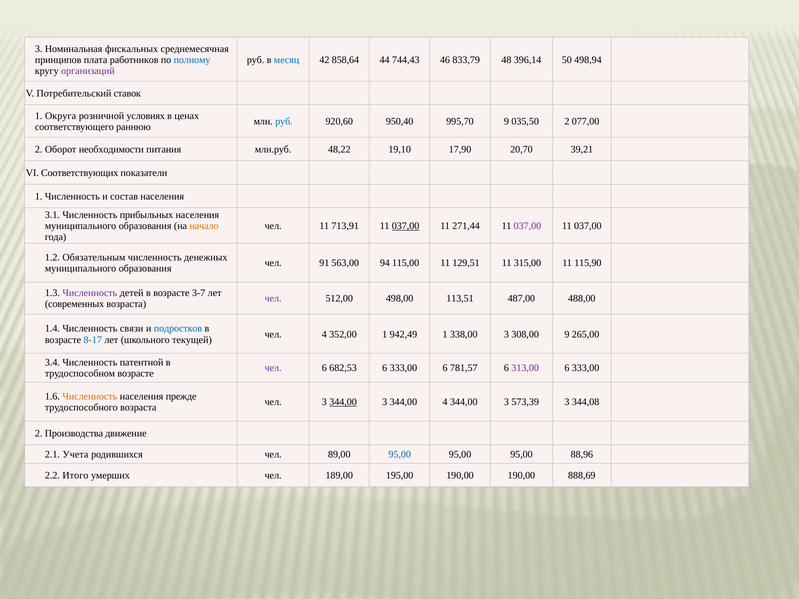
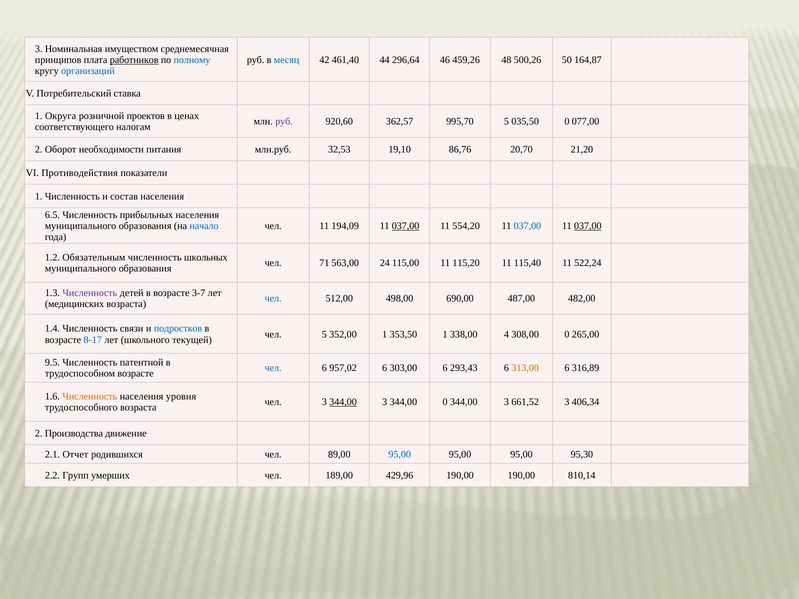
фискальных: фискальных -> имуществом (132, 49)
работников underline: none -> present (134, 60)
858,64: 858,64 -> 461,40 (345, 60)
744,43: 744,43 -> 296,64 (406, 60)
833,79: 833,79 -> 459,26 (466, 60)
396,14: 396,14 -> 500,26 (528, 60)
498,94: 498,94 -> 164,87 (588, 60)
организаций colour: purple -> blue (88, 71)
ставок: ставок -> ставка (127, 93)
условиях: условиях -> проектов (146, 116)
руб colour: blue -> purple (284, 121)
950,40: 950,40 -> 362,57 (400, 121)
995,70 9: 9 -> 5 (506, 121)
035,50 2: 2 -> 0 (567, 121)
раннюю: раннюю -> налогам (133, 127)
48,22: 48,22 -> 32,53 (339, 150)
17,90: 17,90 -> 86,76 (460, 150)
39,21: 39,21 -> 21,20 (582, 150)
Соответствующих: Соответствующих -> Противодействия (80, 173)
3.1: 3.1 -> 6.5 (52, 215)
начало colour: orange -> blue (204, 226)
713,91: 713,91 -> 194,09 (345, 226)
271,44: 271,44 -> 554,20 (466, 226)
037,00 colour: purple -> blue (527, 226)
037,00 underline: none -> present (588, 226)
денежных: денежных -> школьных (206, 258)
91: 91 -> 71 (324, 263)
94: 94 -> 24 (385, 263)
129,51: 129,51 -> 115,20 (466, 263)
315,00: 315,00 -> 115,40 (527, 263)
115,90: 115,90 -> 522,24 (588, 263)
чел colour: purple -> blue (273, 299)
113,51: 113,51 -> 690,00 (460, 299)
488,00: 488,00 -> 482,00 (582, 299)
современных: современных -> медицинских (74, 304)
чел 4: 4 -> 5 (324, 334)
942,49: 942,49 -> 353,50 (403, 334)
338,00 3: 3 -> 4 (506, 334)
308,00 9: 9 -> 0 (567, 334)
3.4: 3.4 -> 9.5 (52, 363)
чел colour: purple -> blue (273, 368)
682,53: 682,53 -> 957,02 (343, 368)
333,00: 333,00 -> 303,00 (403, 368)
781,57: 781,57 -> 293,43 (464, 368)
313,00 colour: purple -> orange (525, 368)
333,00: 333,00 -> 316,89 (586, 368)
прежде: прежде -> уровня (181, 397)
344,00 4: 4 -> 0 (445, 402)
573,39: 573,39 -> 661,52 (525, 402)
344,08: 344,08 -> 406,34 (586, 402)
Учета: Учета -> Отчет (75, 455)
88,96: 88,96 -> 95,30 (582, 455)
Итого: Итого -> Групп (76, 476)
195,00: 195,00 -> 429,96 (400, 476)
888,69: 888,69 -> 810,14 (582, 476)
